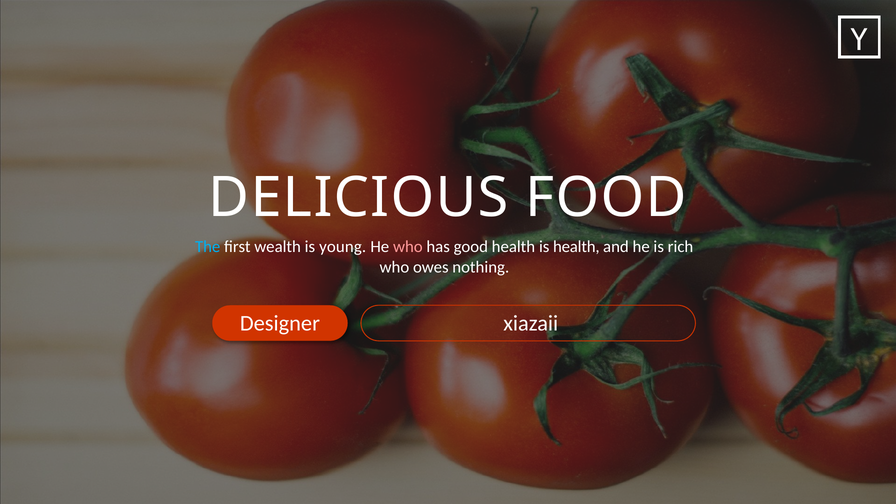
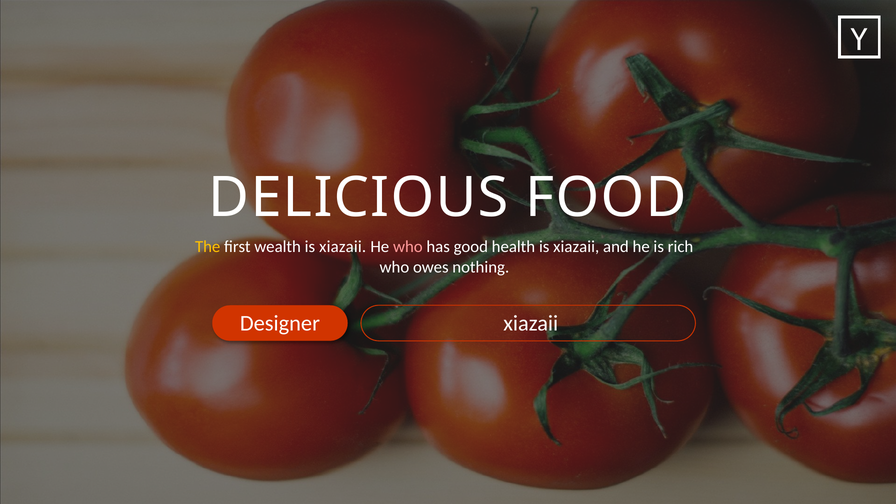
The colour: light blue -> yellow (208, 247)
wealth is young: young -> xiazaii (343, 247)
health is health: health -> xiazaii (576, 247)
